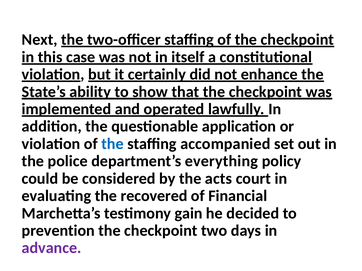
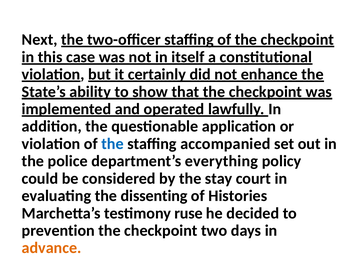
acts: acts -> stay (219, 179)
recovered: recovered -> dissenting (154, 196)
Financial: Financial -> Histories (238, 196)
gain: gain -> ruse (189, 214)
advance colour: purple -> orange (52, 248)
